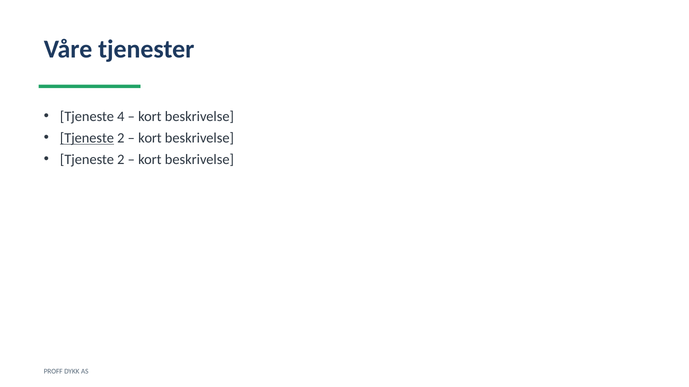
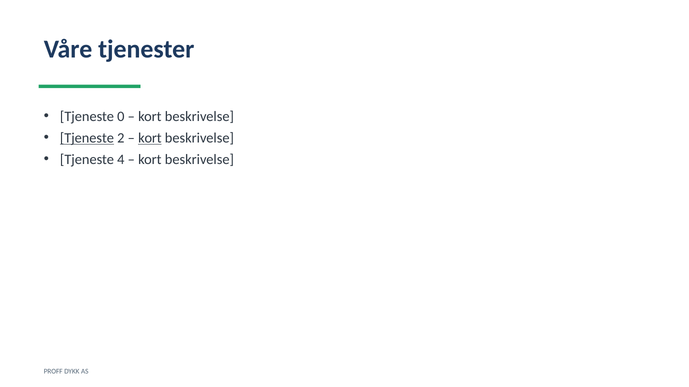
4: 4 -> 0 (121, 117)
kort underline: none -> present (150, 138)
2: 2 -> 4 (121, 160)
